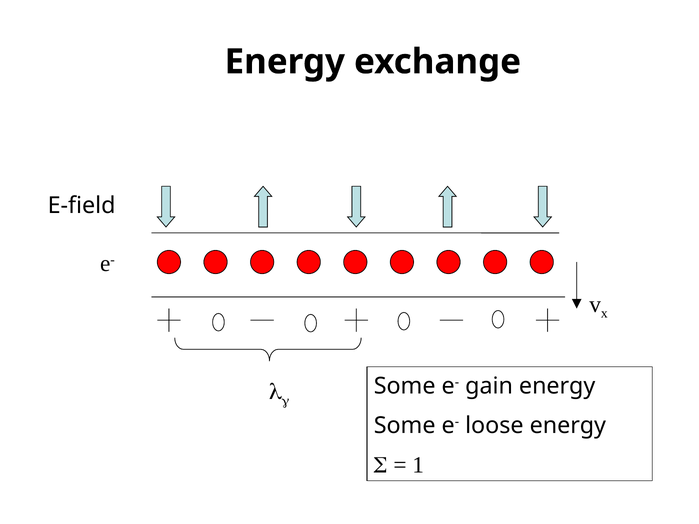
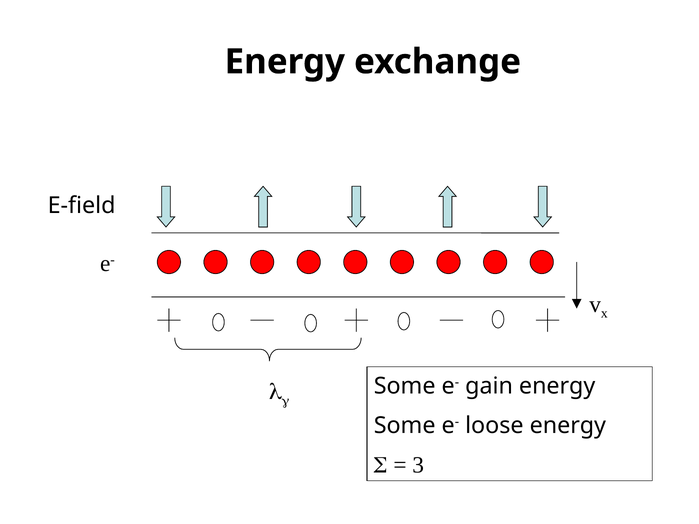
1: 1 -> 3 (418, 465)
